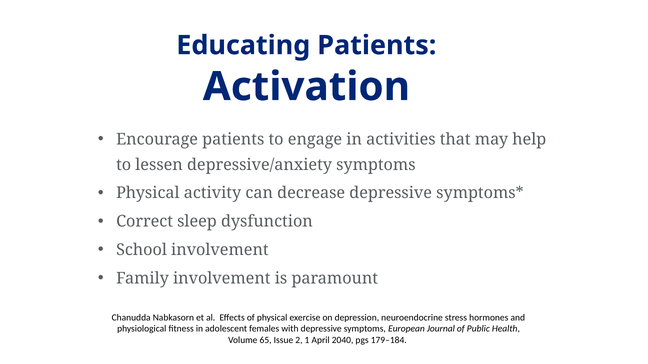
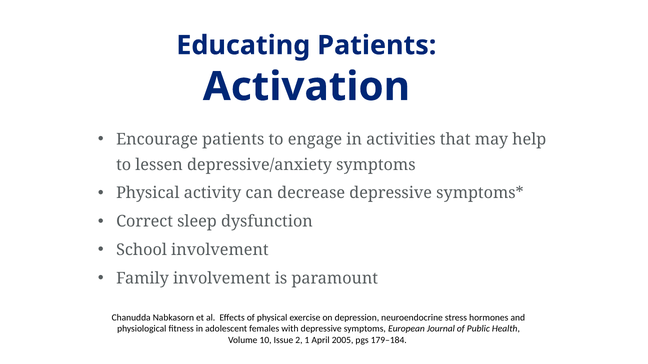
65: 65 -> 10 (266, 341)
2040: 2040 -> 2005 (343, 341)
